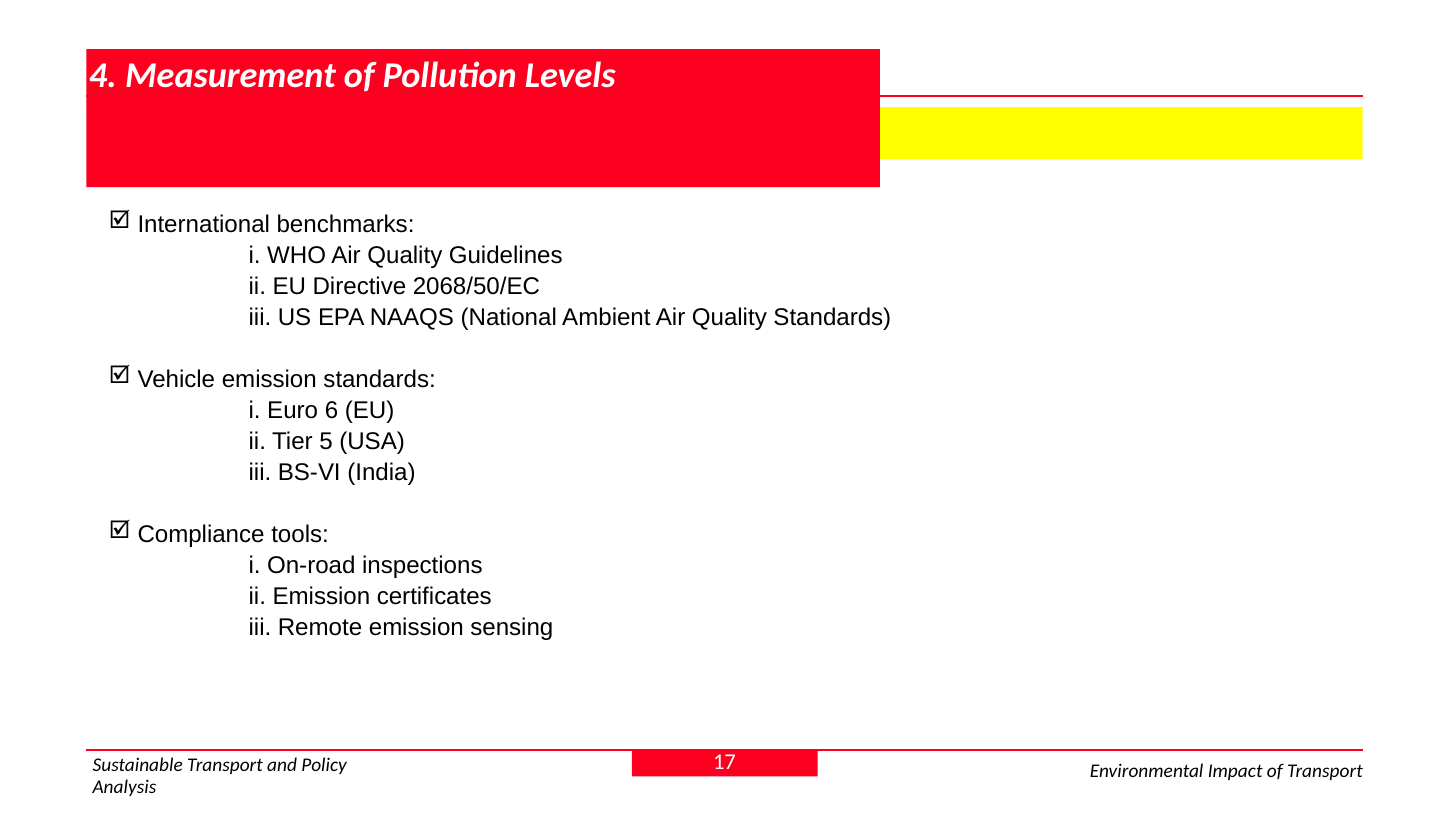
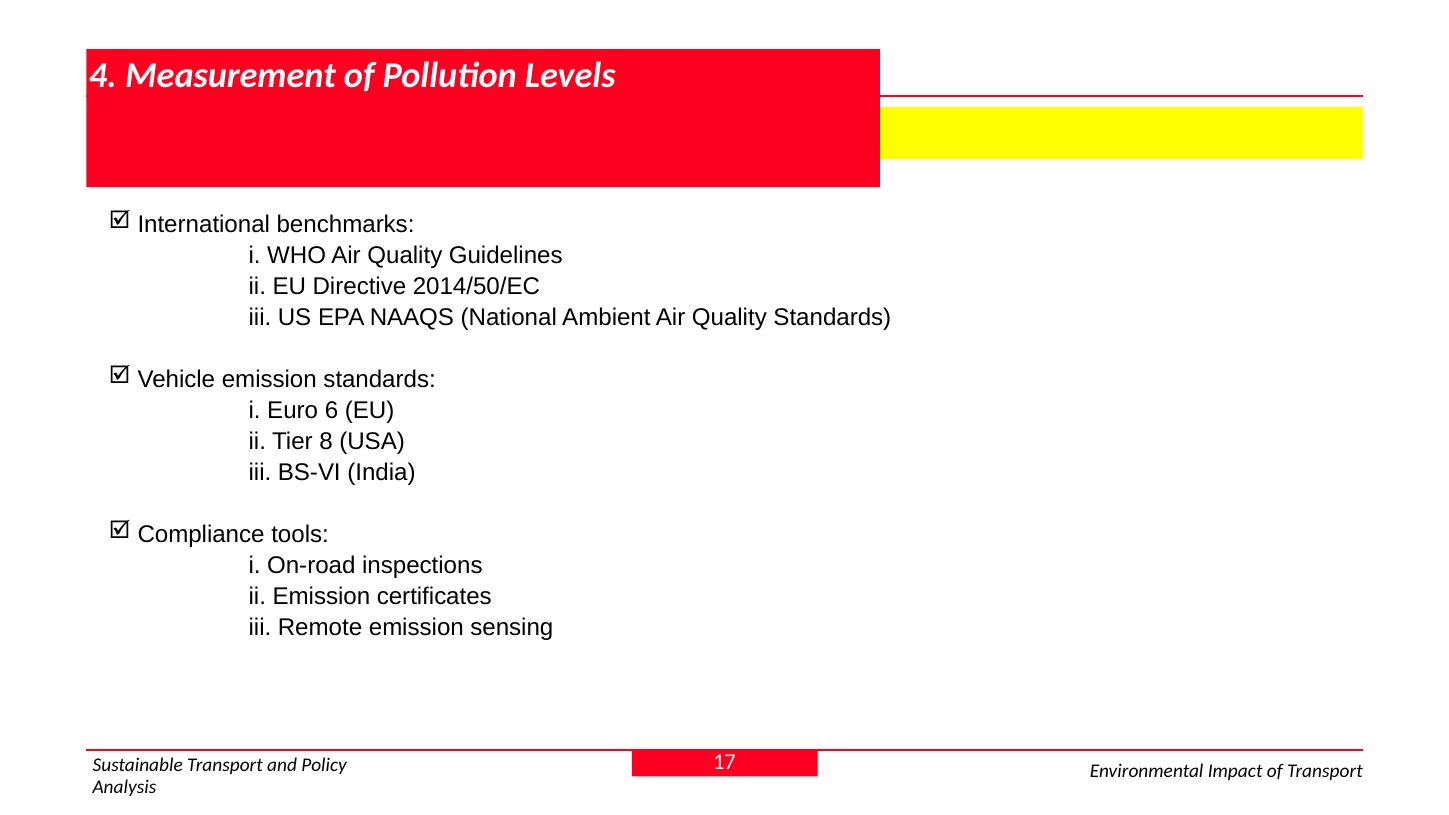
2068/50/EC: 2068/50/EC -> 2014/50/EC (476, 287)
5: 5 -> 8 (326, 442)
